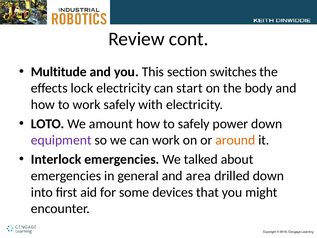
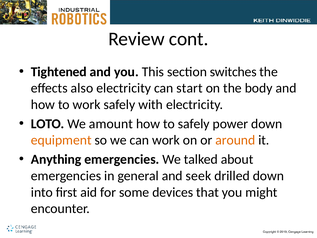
Multitude: Multitude -> Tightened (59, 72)
lock: lock -> also (82, 88)
equipment colour: purple -> orange (61, 140)
Interlock: Interlock -> Anything (56, 159)
area: area -> seek (199, 176)
